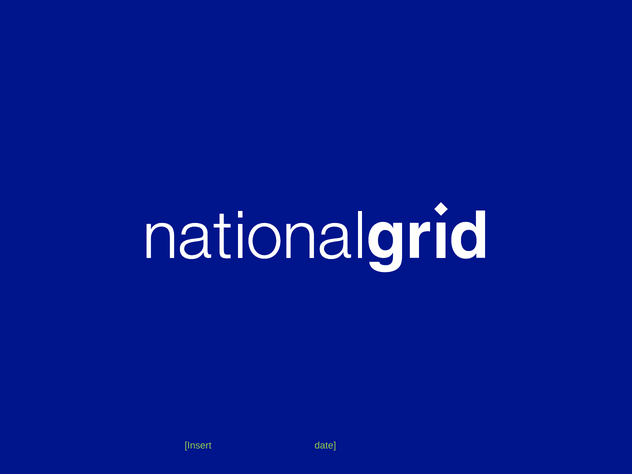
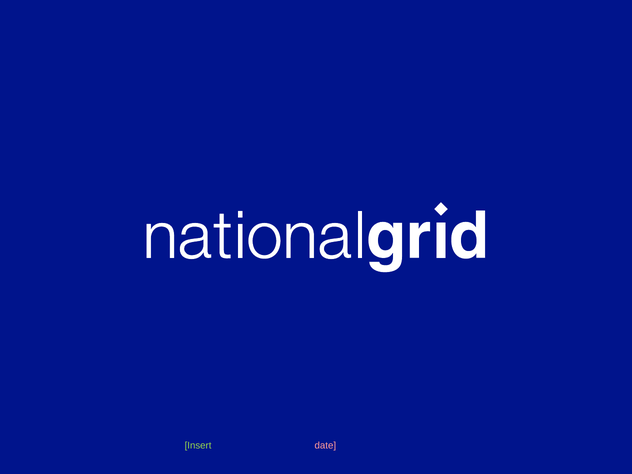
date colour: light green -> pink (325, 446)
